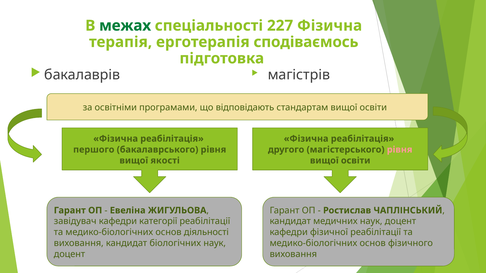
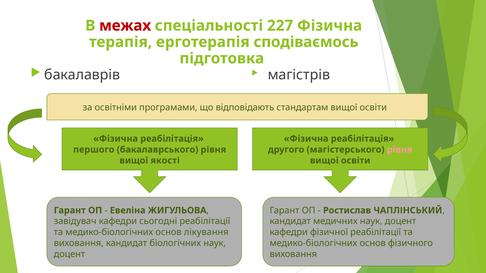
межах colour: green -> red (125, 26)
категорії: категорії -> сьогодні (158, 222)
діяльності: діяльності -> лікування (206, 233)
